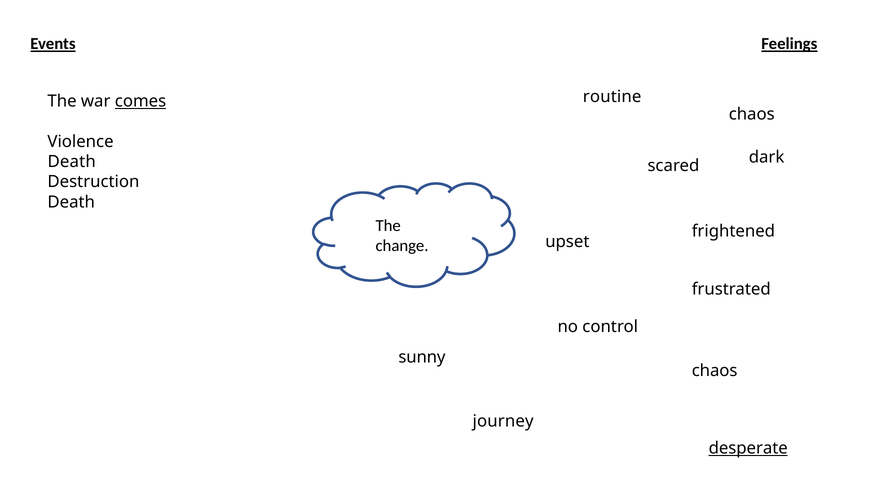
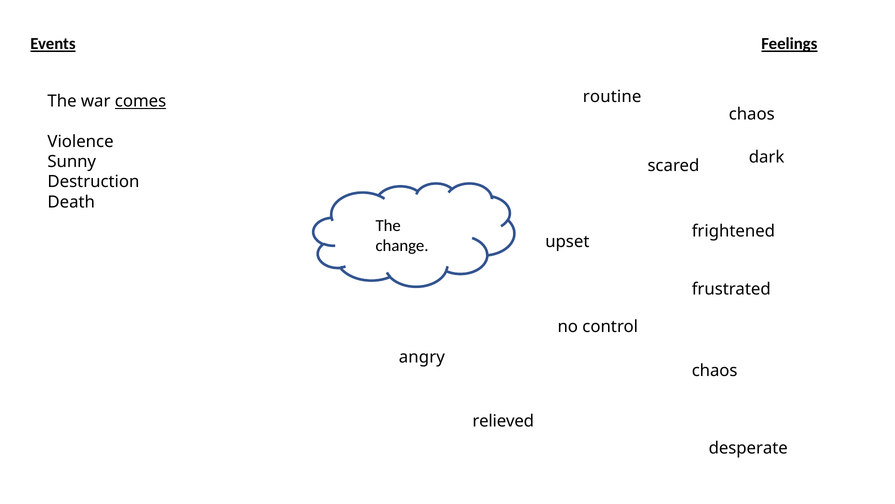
Death: Death -> Sunny (72, 162)
sunny: sunny -> angry (422, 357)
journey: journey -> relieved (503, 421)
desperate underline: present -> none (748, 448)
